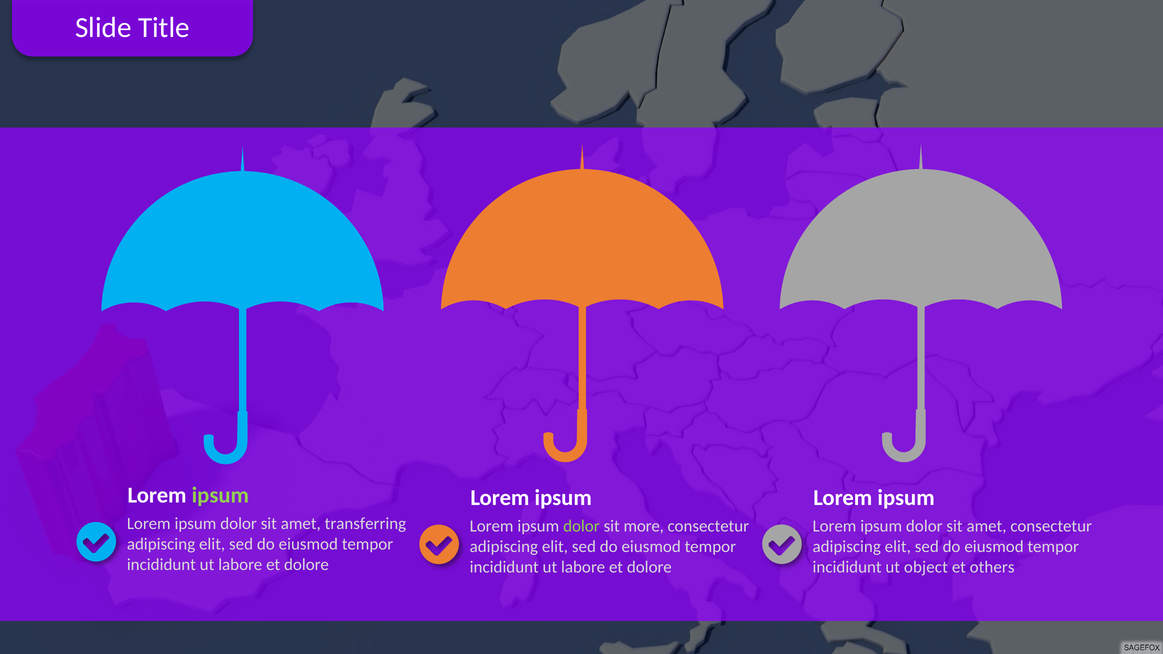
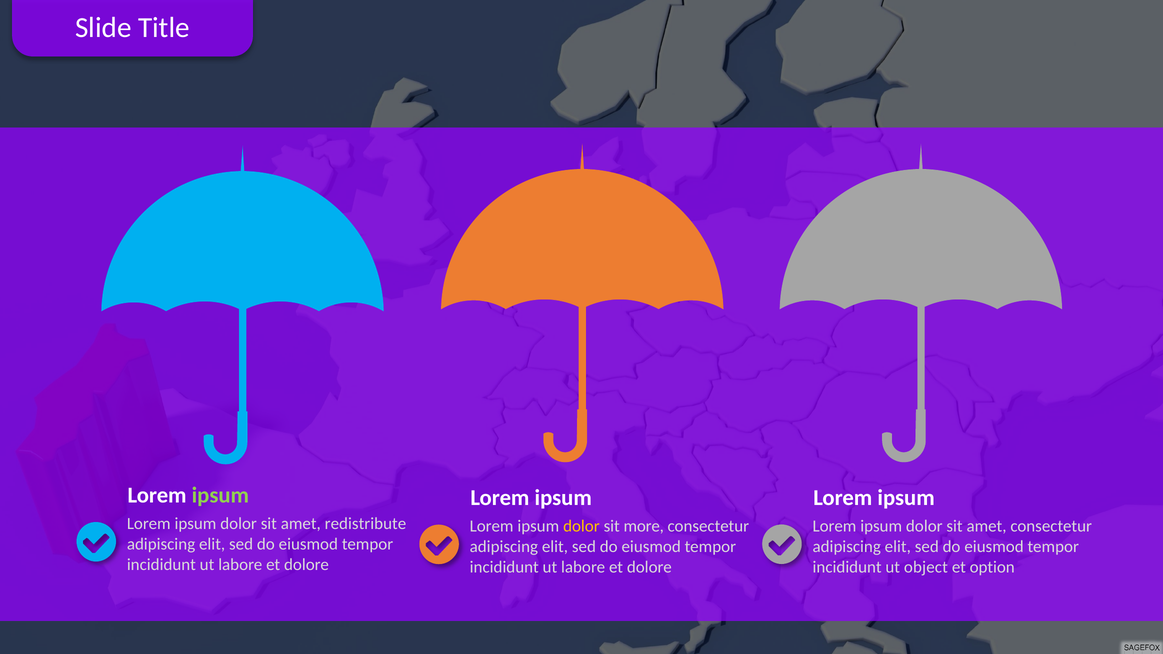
transferring: transferring -> redistribute (365, 524)
dolor colour: light green -> yellow (581, 527)
others: others -> option (992, 567)
